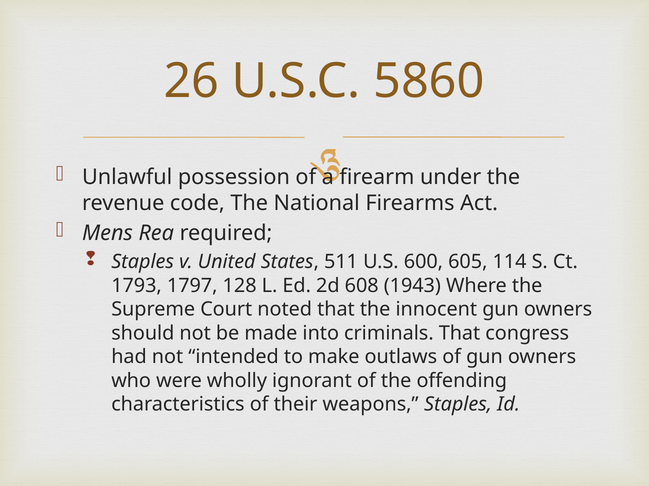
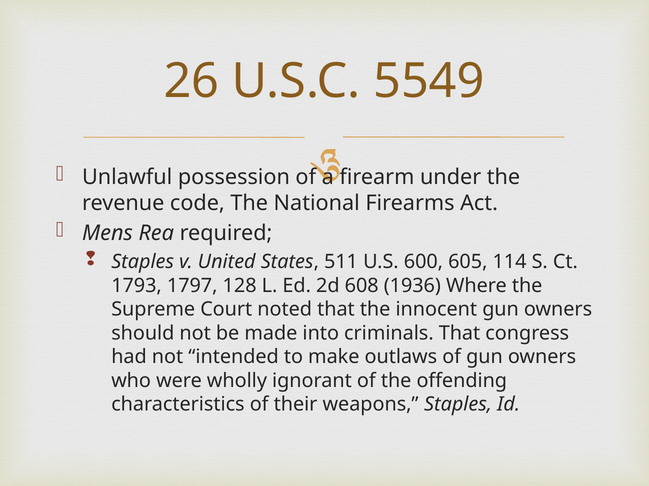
5860: 5860 -> 5549 (429, 81)
1943: 1943 -> 1936 (412, 286)
